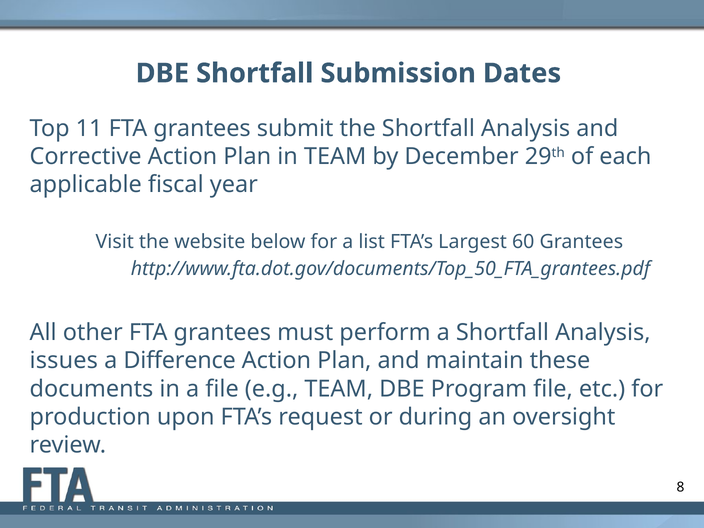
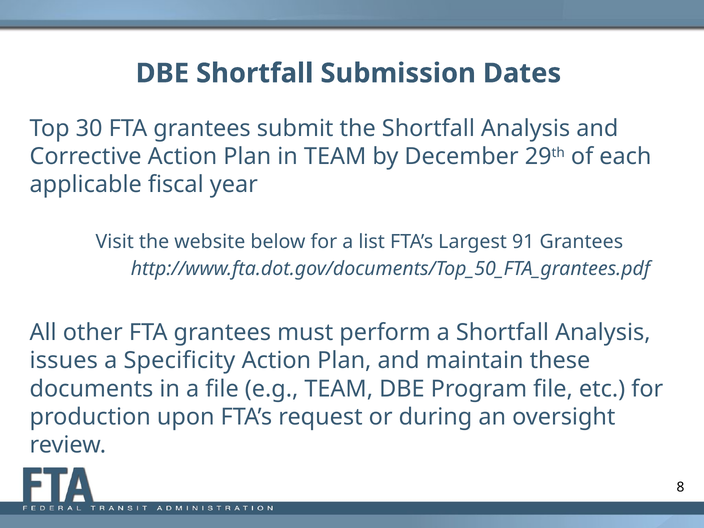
11: 11 -> 30 (89, 128)
60: 60 -> 91 (523, 242)
Difference: Difference -> Specificity (179, 361)
